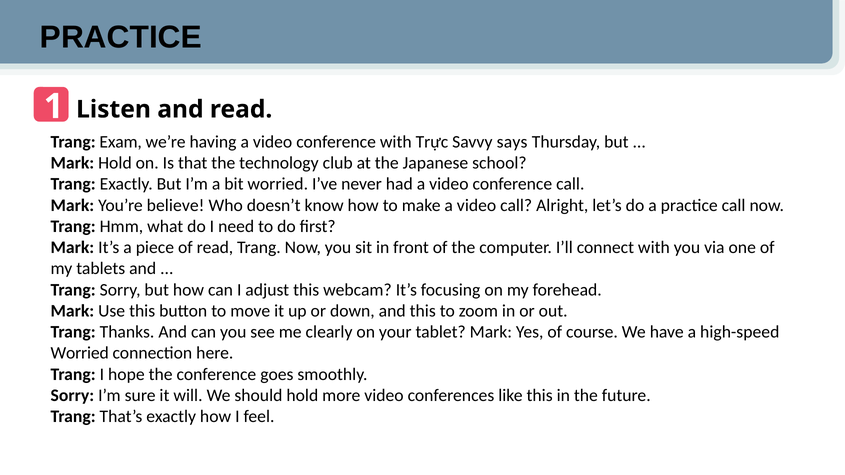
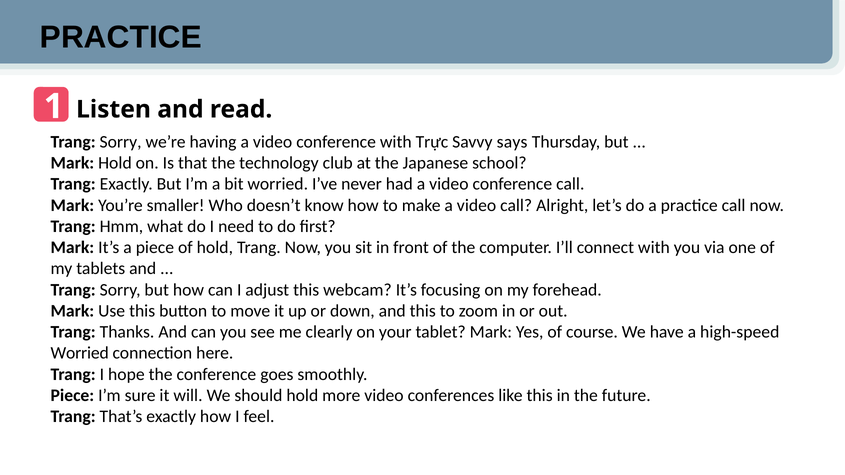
Exam: Exam -> Sorry (121, 142)
believe: believe -> smaller (176, 205)
of read: read -> hold (215, 248)
Sorry: Sorry -> Piece (72, 396)
